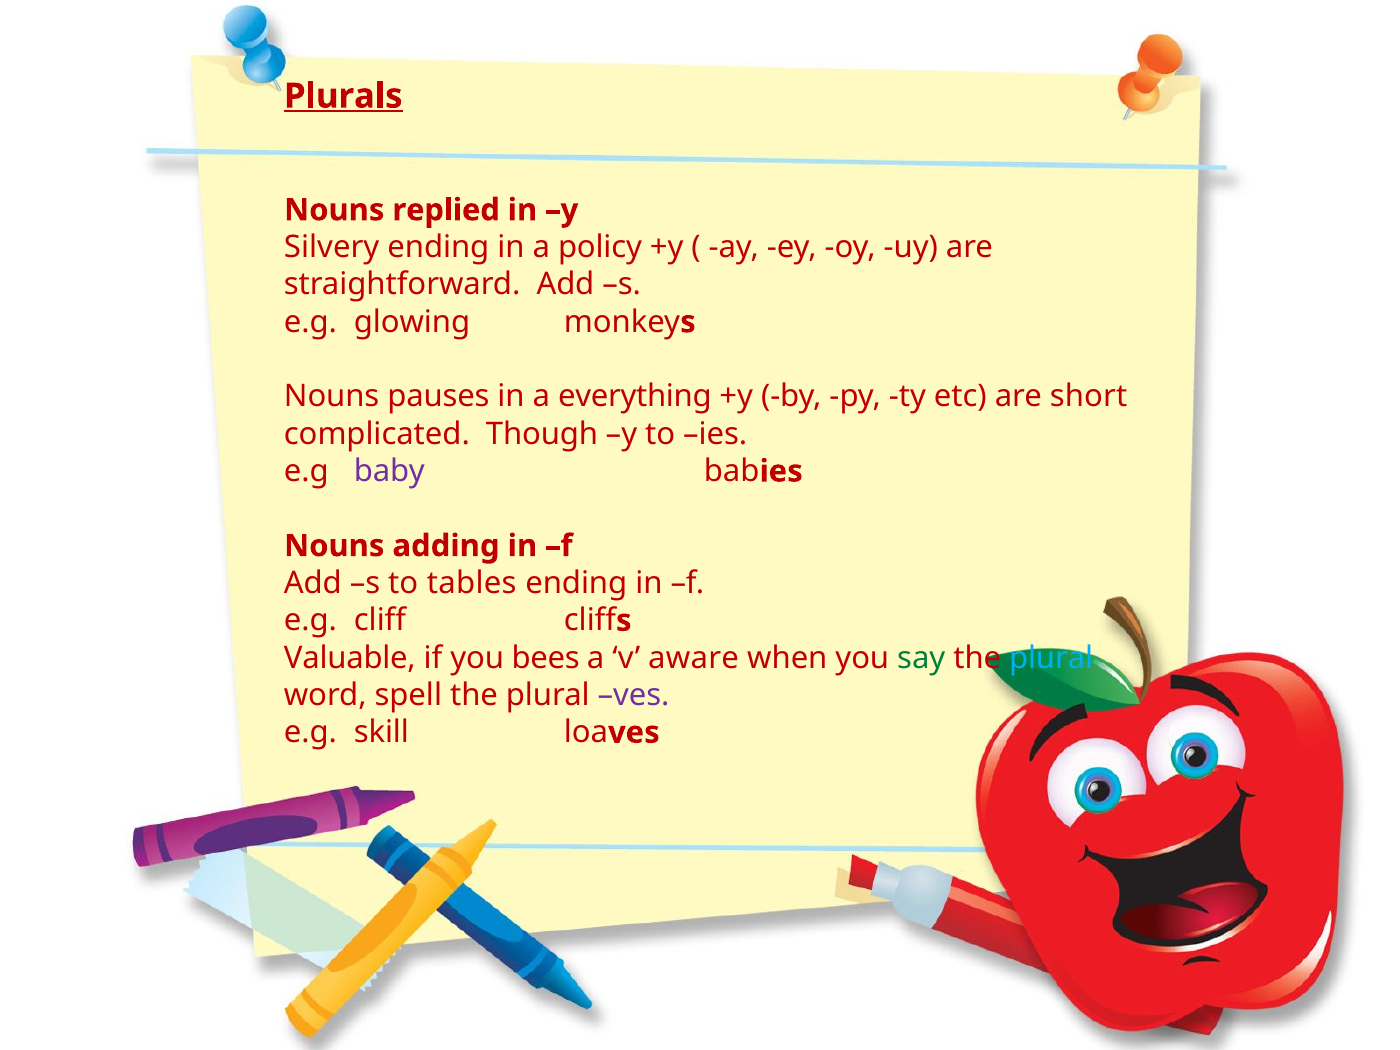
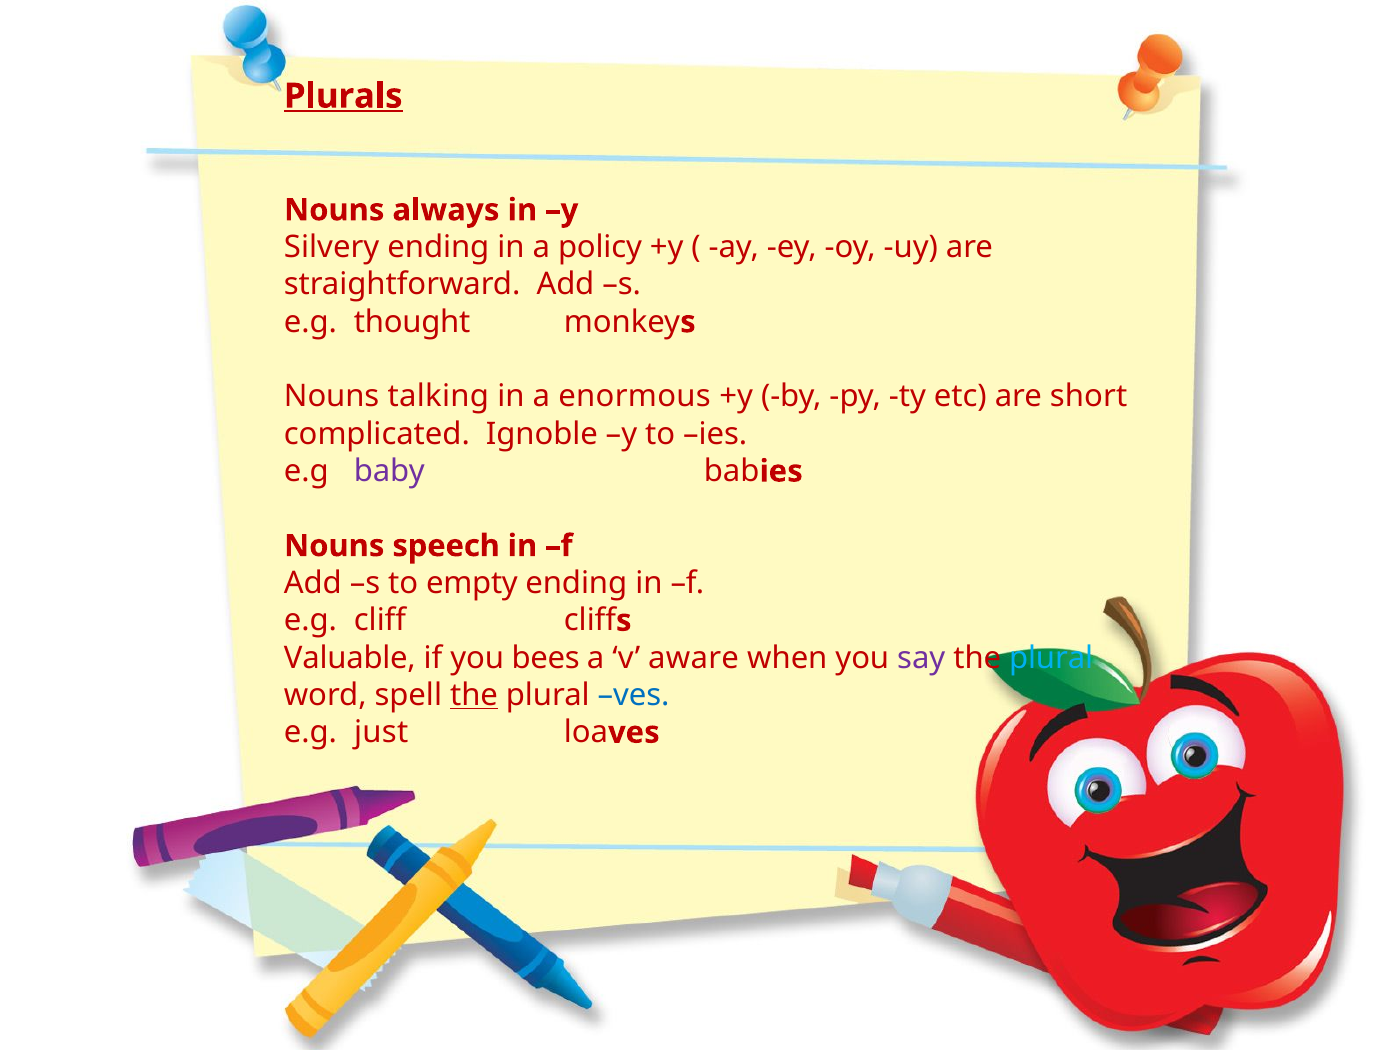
replied: replied -> always (446, 210)
glowing: glowing -> thought (412, 322)
pauses: pauses -> talking (438, 397)
everything: everything -> enormous (635, 397)
Though: Though -> Ignoble (542, 434)
adding: adding -> speech (446, 546)
tables: tables -> empty (472, 583)
say colour: green -> purple (921, 658)
the underline: none -> present (474, 695)
ves colour: purple -> blue (634, 695)
skill: skill -> just (381, 733)
